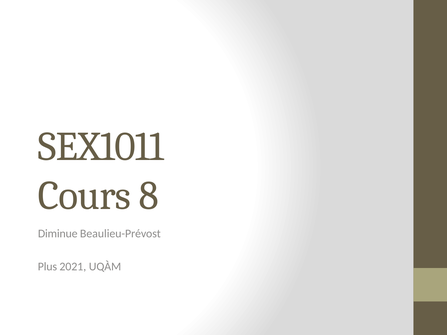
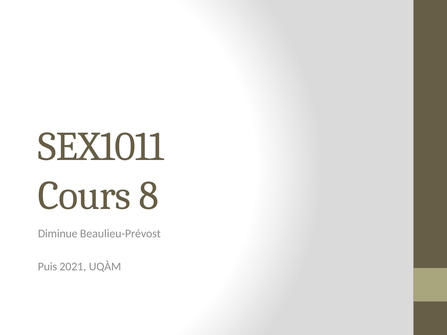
Plus: Plus -> Puis (47, 267)
